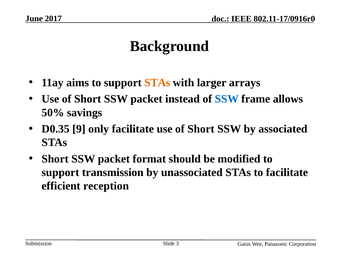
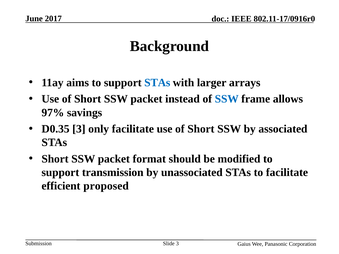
STAs colour: orange -> blue (157, 83)
50%: 50% -> 97% (53, 113)
D0.35 9: 9 -> 3 (79, 129)
reception: reception -> proposed (106, 186)
